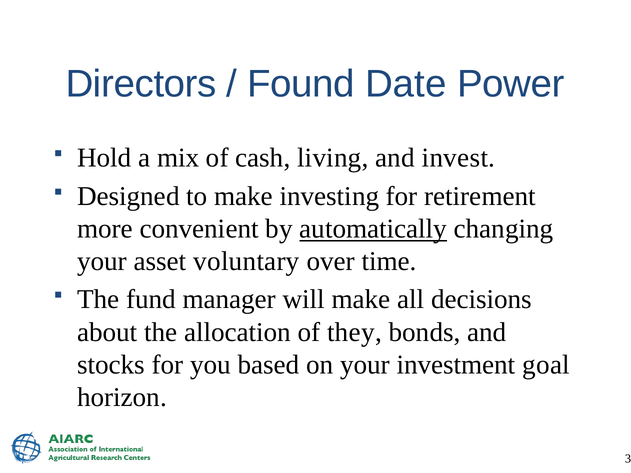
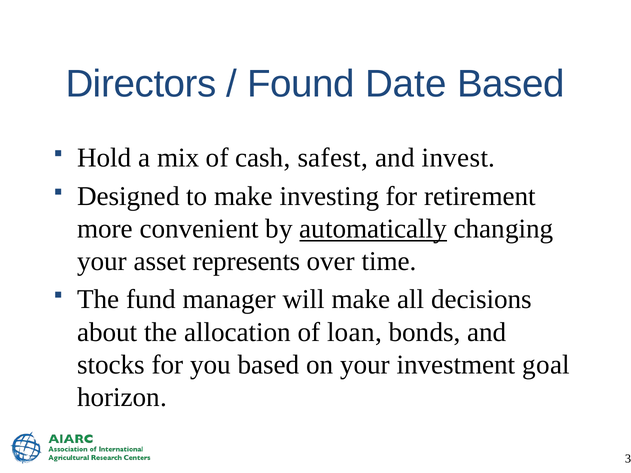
Date Power: Power -> Based (511, 84)
living: living -> safest (333, 158)
voluntary: voluntary -> represents (247, 261)
they: they -> loan (355, 332)
